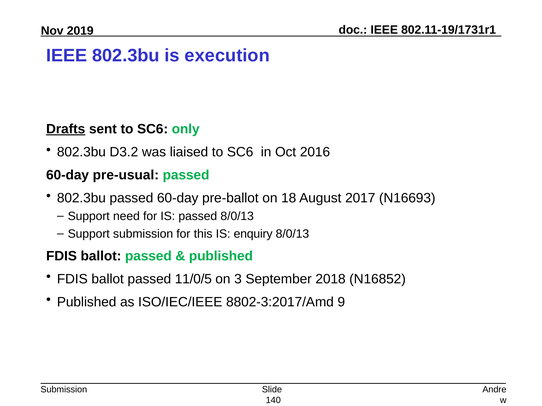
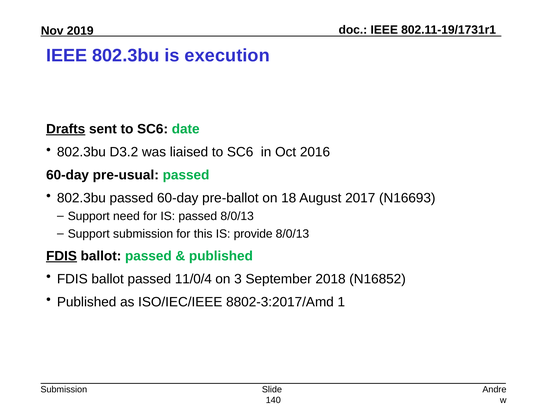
only: only -> date (186, 129)
enquiry: enquiry -> provide (253, 234)
FDIS underline: none -> present (62, 256)
11/0/5: 11/0/5 -> 11/0/4 (193, 279)
9: 9 -> 1 (341, 302)
